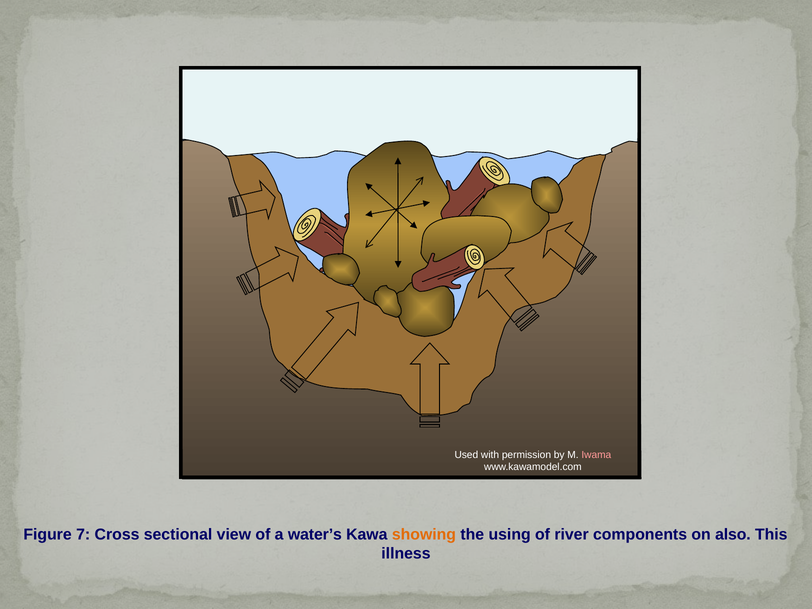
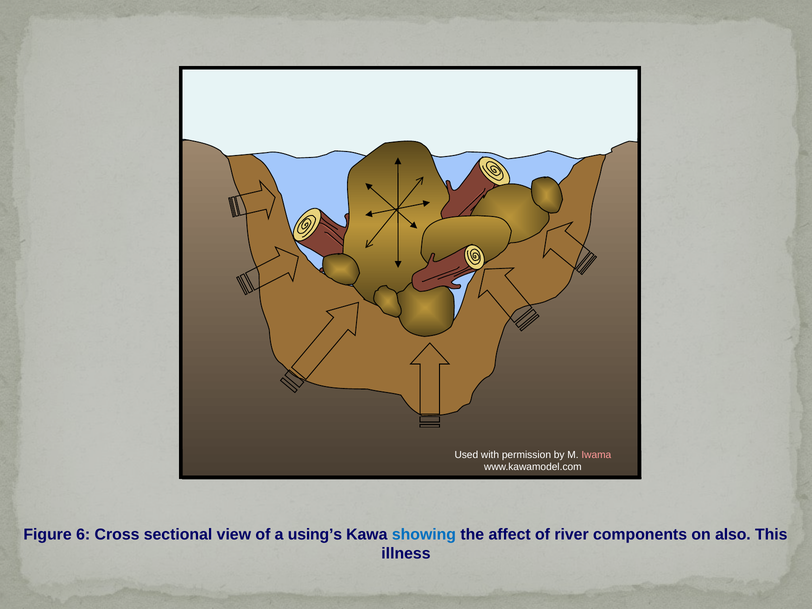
7: 7 -> 6 (83, 535)
water’s: water’s -> using’s (315, 535)
showing colour: orange -> blue (424, 535)
using: using -> affect (510, 535)
